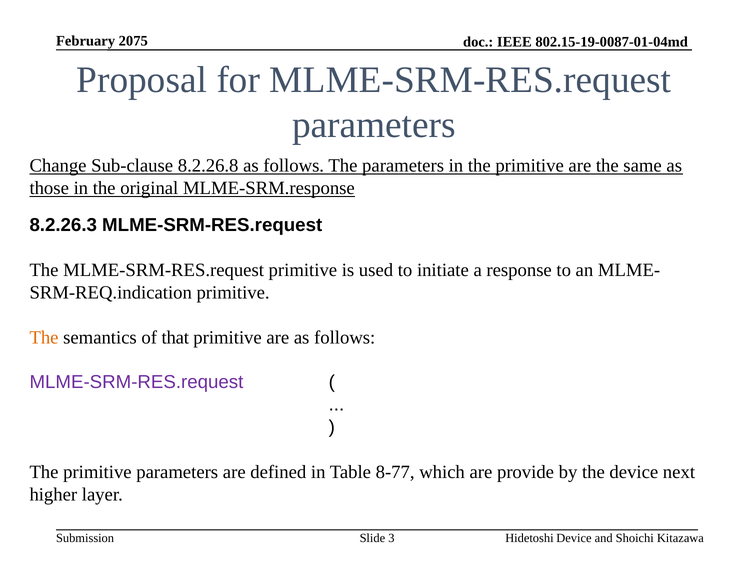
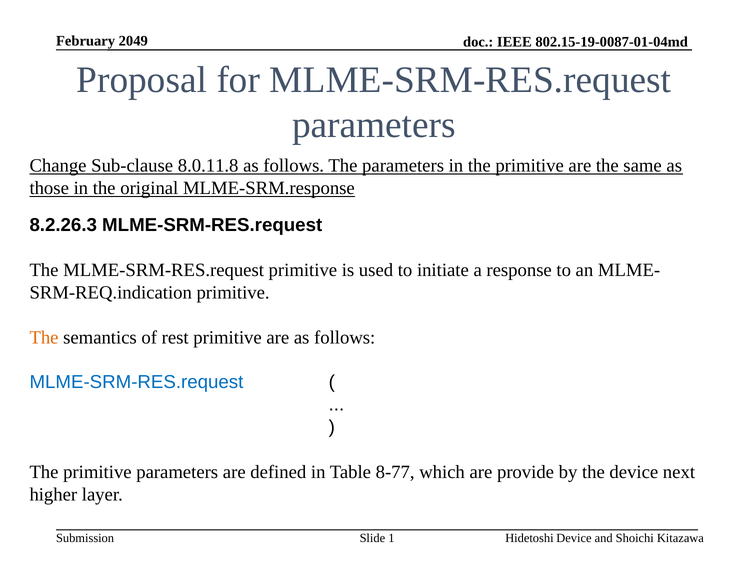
2075: 2075 -> 2049 (133, 41)
8.2.26.8: 8.2.26.8 -> 8.0.11.8 (208, 166)
that: that -> rest (175, 337)
MLME-SRM-RES.request colour: purple -> blue (136, 382)
3: 3 -> 1 (391, 538)
